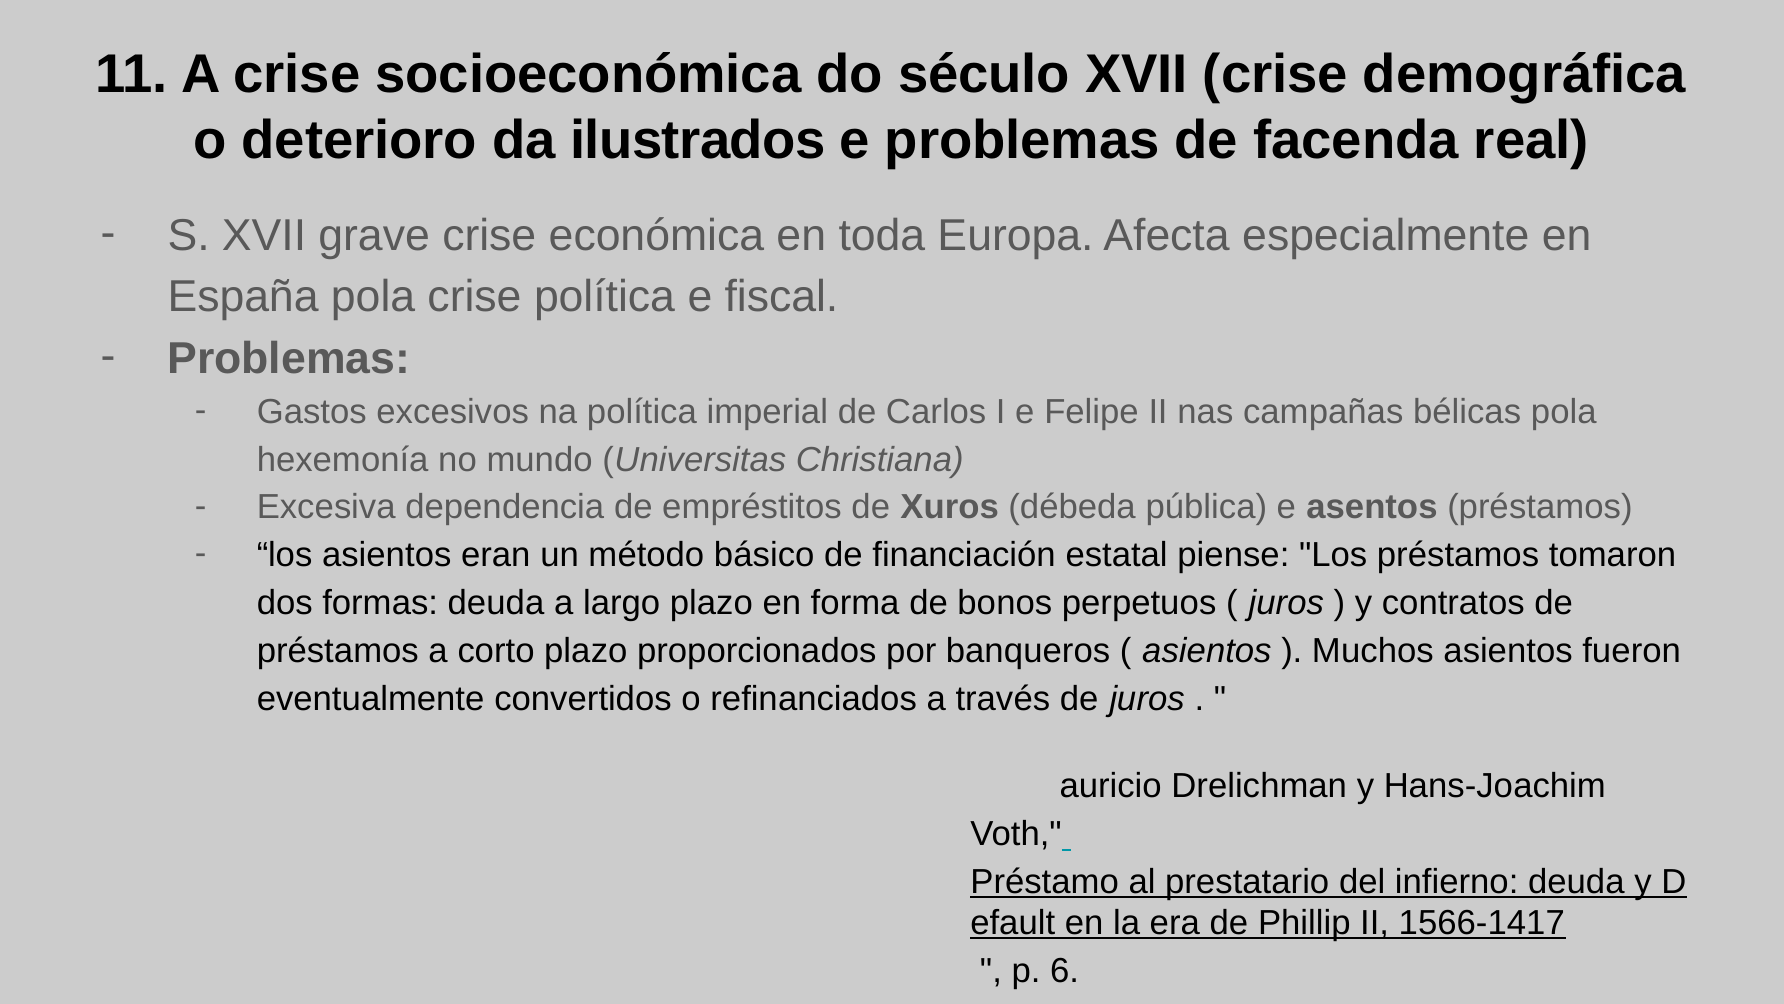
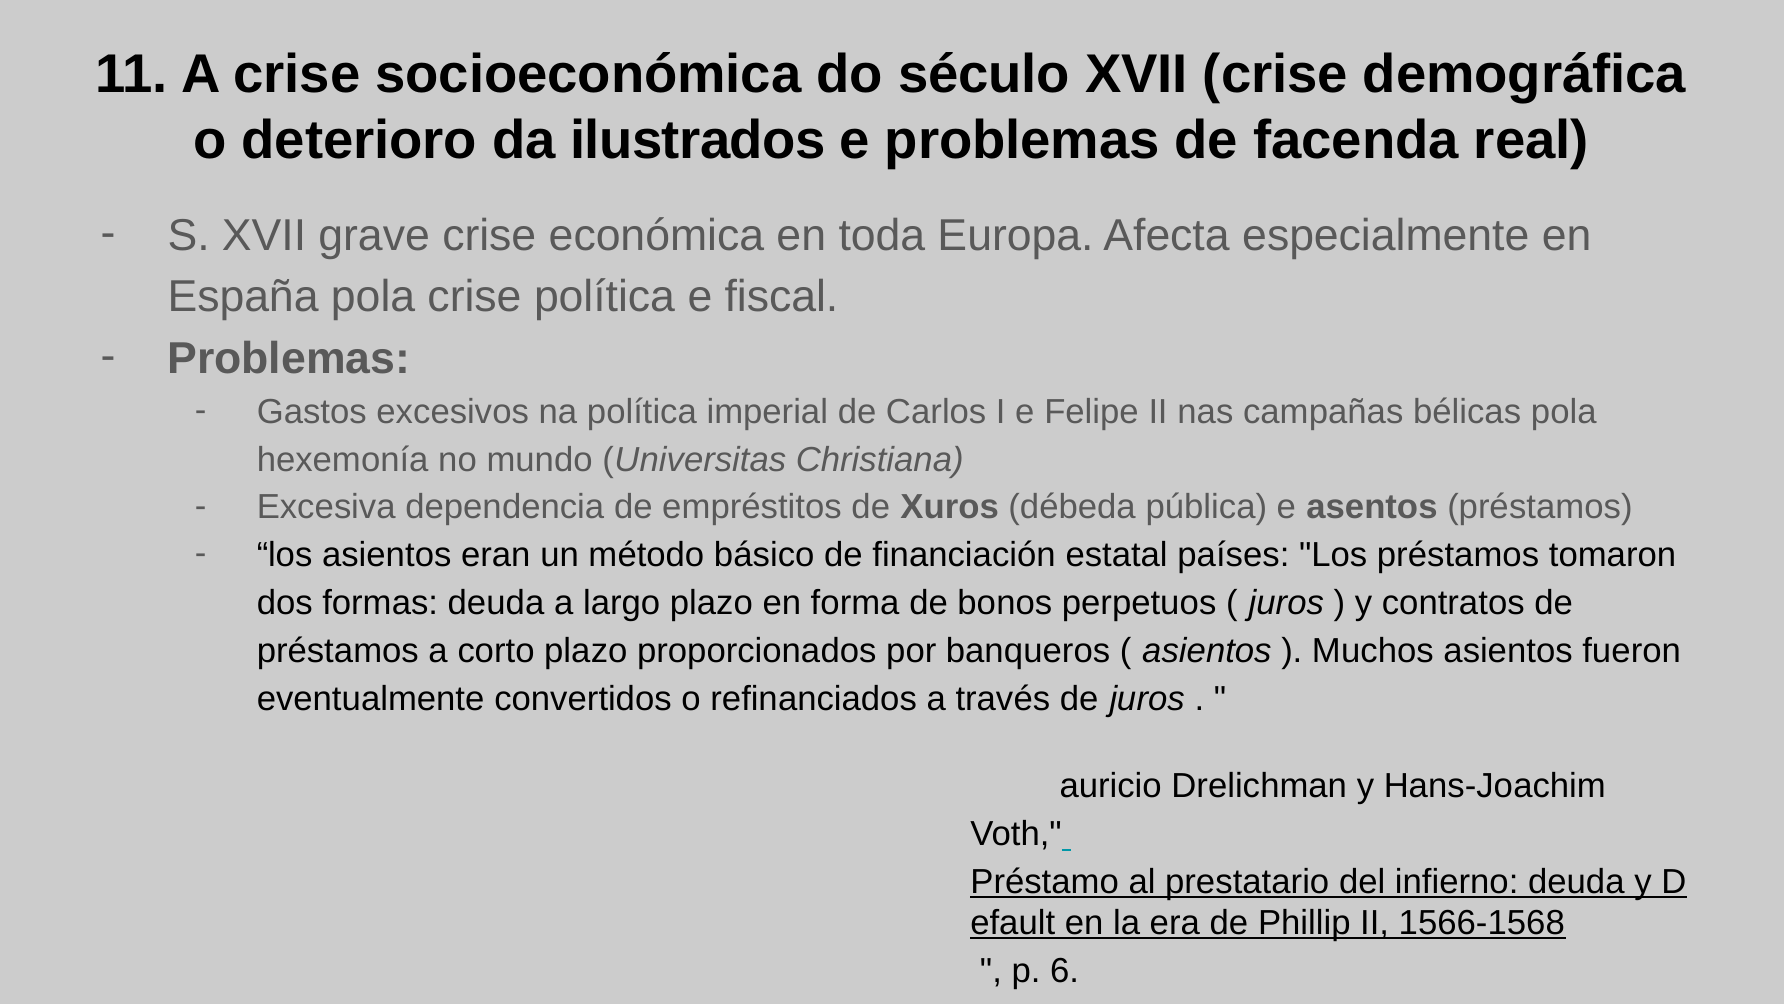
piense: piense -> países (1233, 555)
1566-1417: 1566-1417 -> 1566-1568 (1482, 922)
